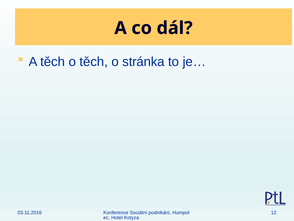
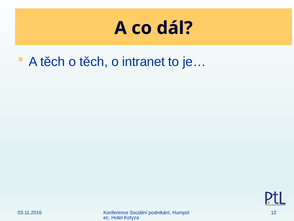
stránka: stránka -> intranet (144, 62)
